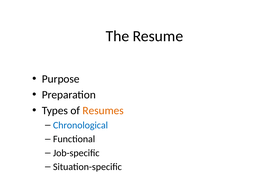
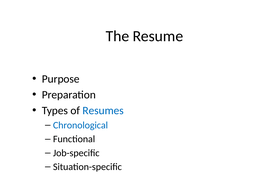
Resumes colour: orange -> blue (103, 111)
